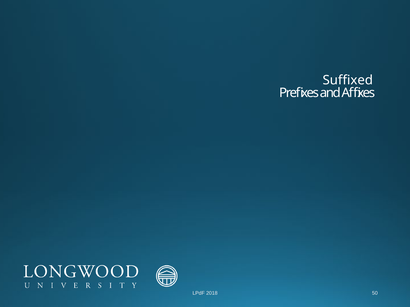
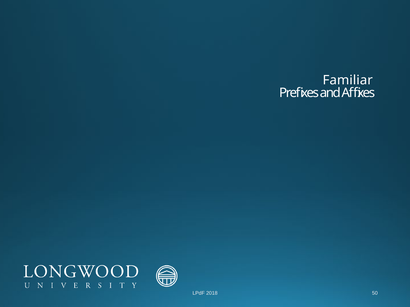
Suffixed: Suffixed -> Familiar (348, 80)
